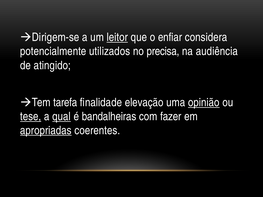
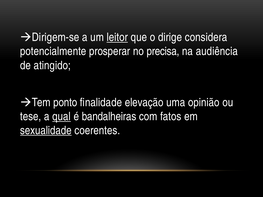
enfiar: enfiar -> dirige (170, 37)
utilizados: utilizados -> prosperar (110, 51)
tarefa: tarefa -> ponto (65, 103)
opinião underline: present -> none (204, 103)
tese underline: present -> none (31, 117)
fazer: fazer -> fatos (171, 117)
apropriadas: apropriadas -> sexualidade (46, 131)
